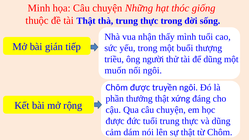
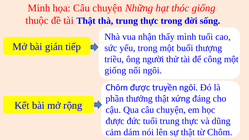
để dũng: dũng -> công (213, 59)
muốn: muốn -> giống (115, 70)
